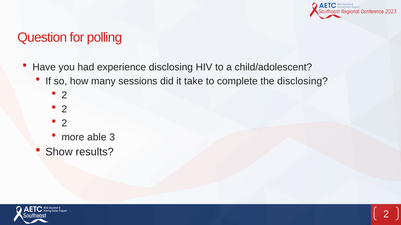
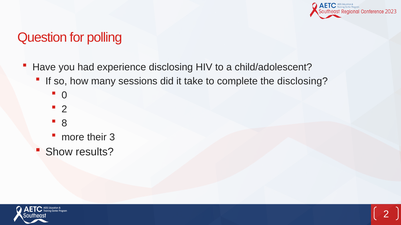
2: 2 -> 0 (64, 95)
2: 2 -> 8 (64, 124)
able: able -> their (97, 138)
